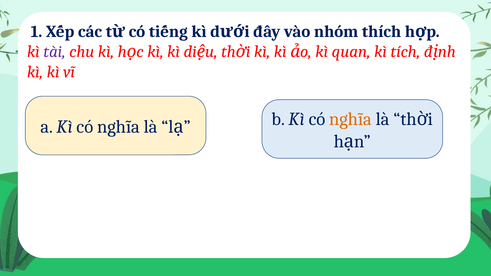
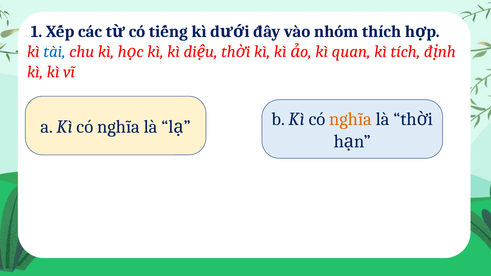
tài colour: purple -> blue (55, 52)
